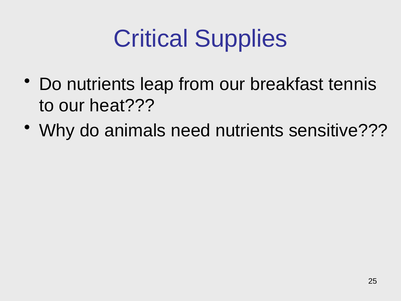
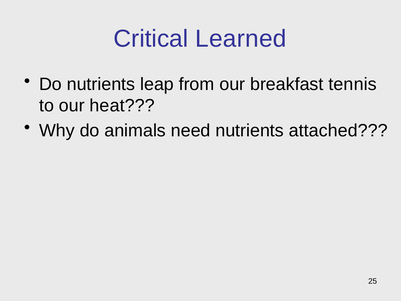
Supplies: Supplies -> Learned (241, 39)
sensitive: sensitive -> attached (338, 130)
